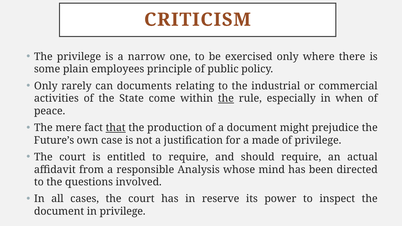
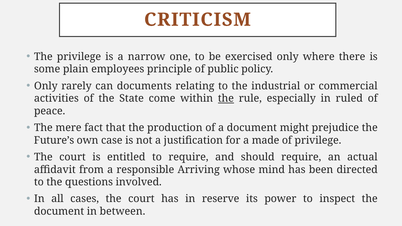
when: when -> ruled (349, 99)
that underline: present -> none (116, 128)
Analysis: Analysis -> Arriving (199, 170)
in privilege: privilege -> between (122, 212)
